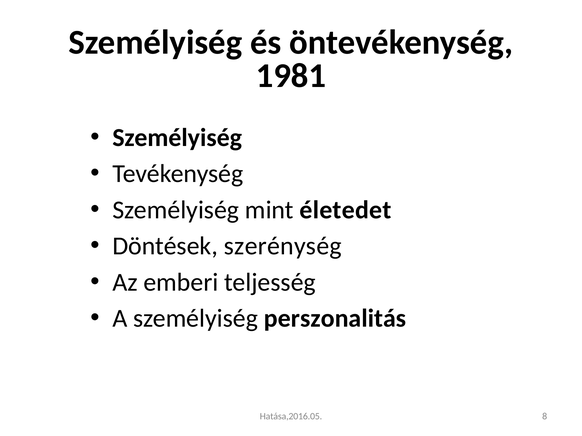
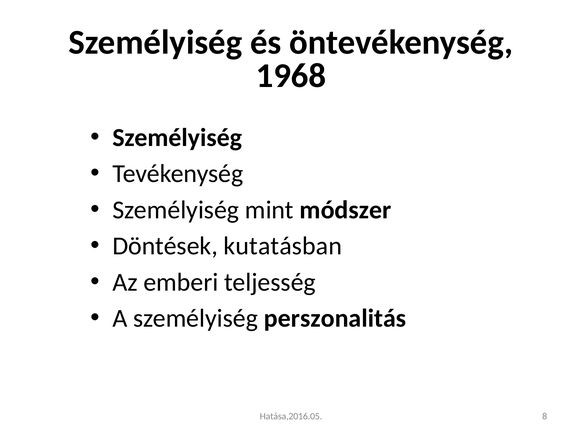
1981: 1981 -> 1968 (291, 76)
életedet: életedet -> módszer (346, 210)
szerénység: szerénység -> kutatásban (283, 246)
